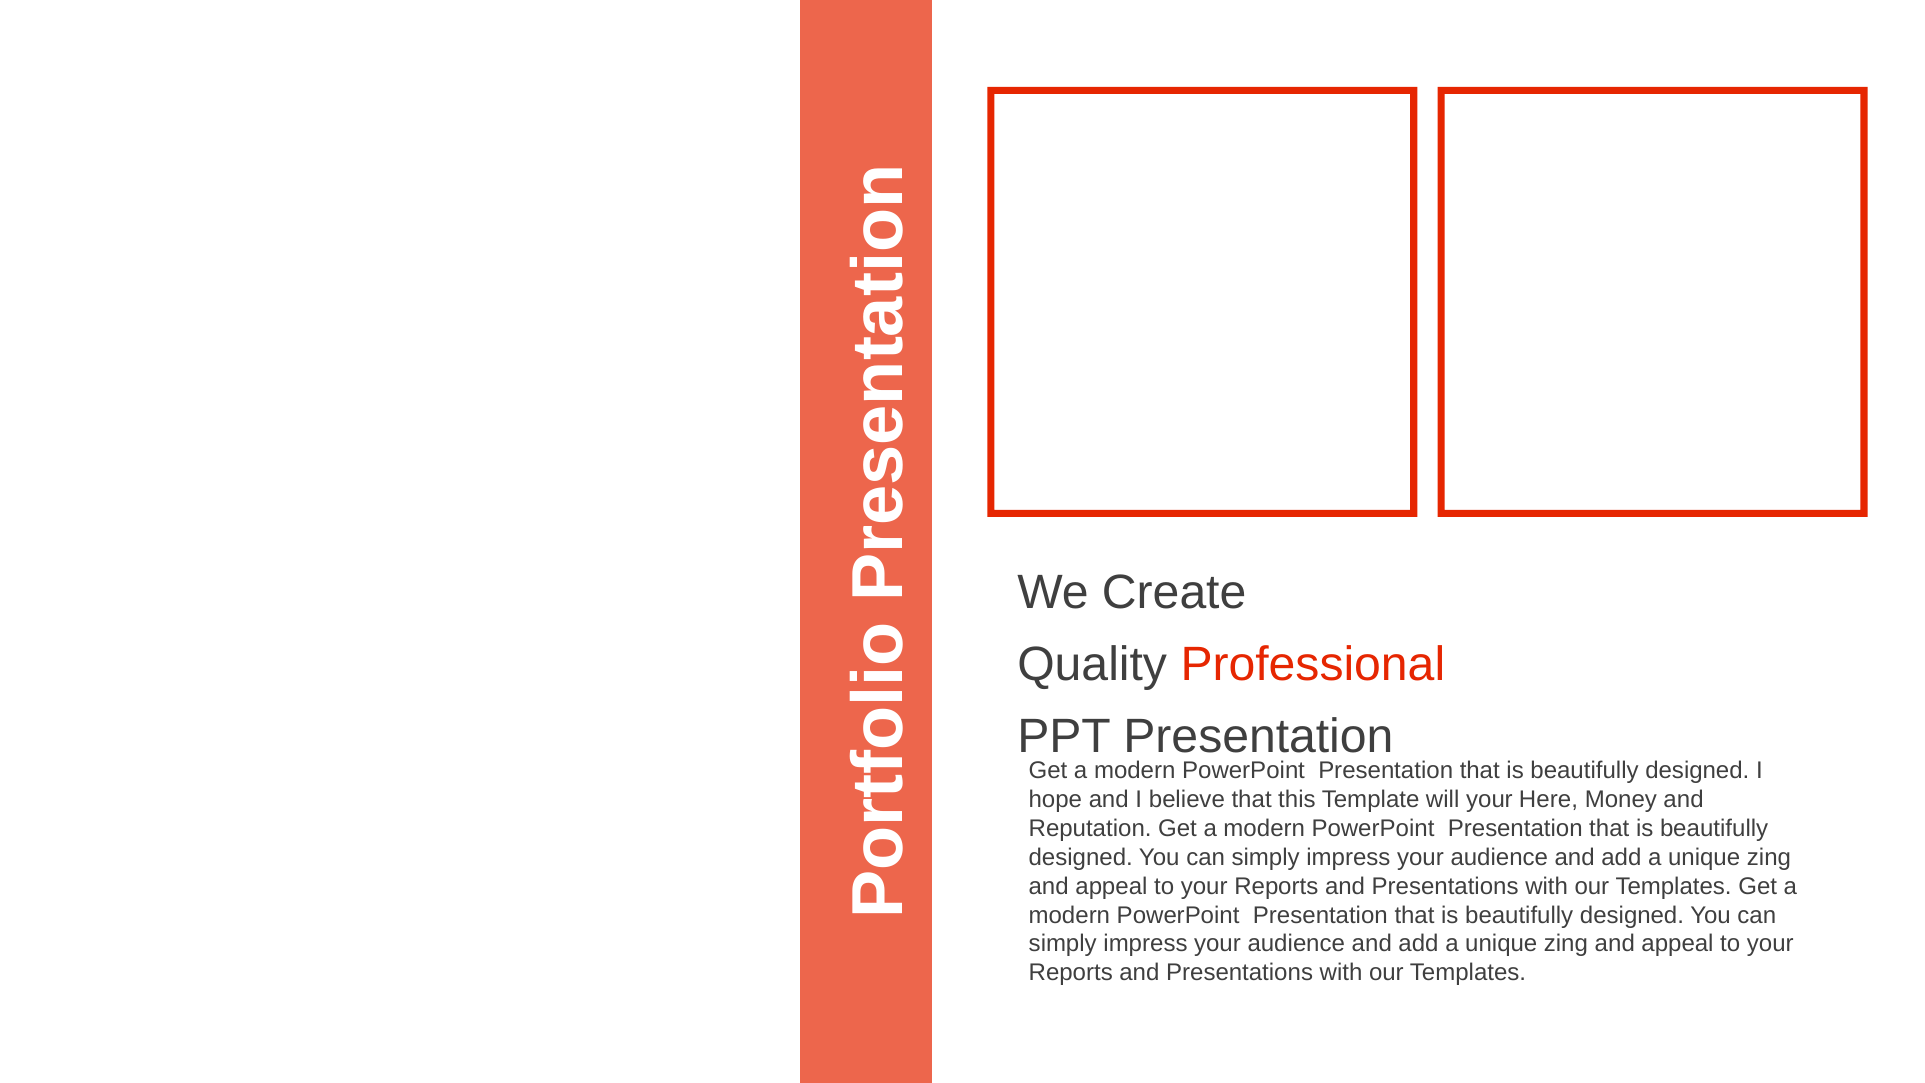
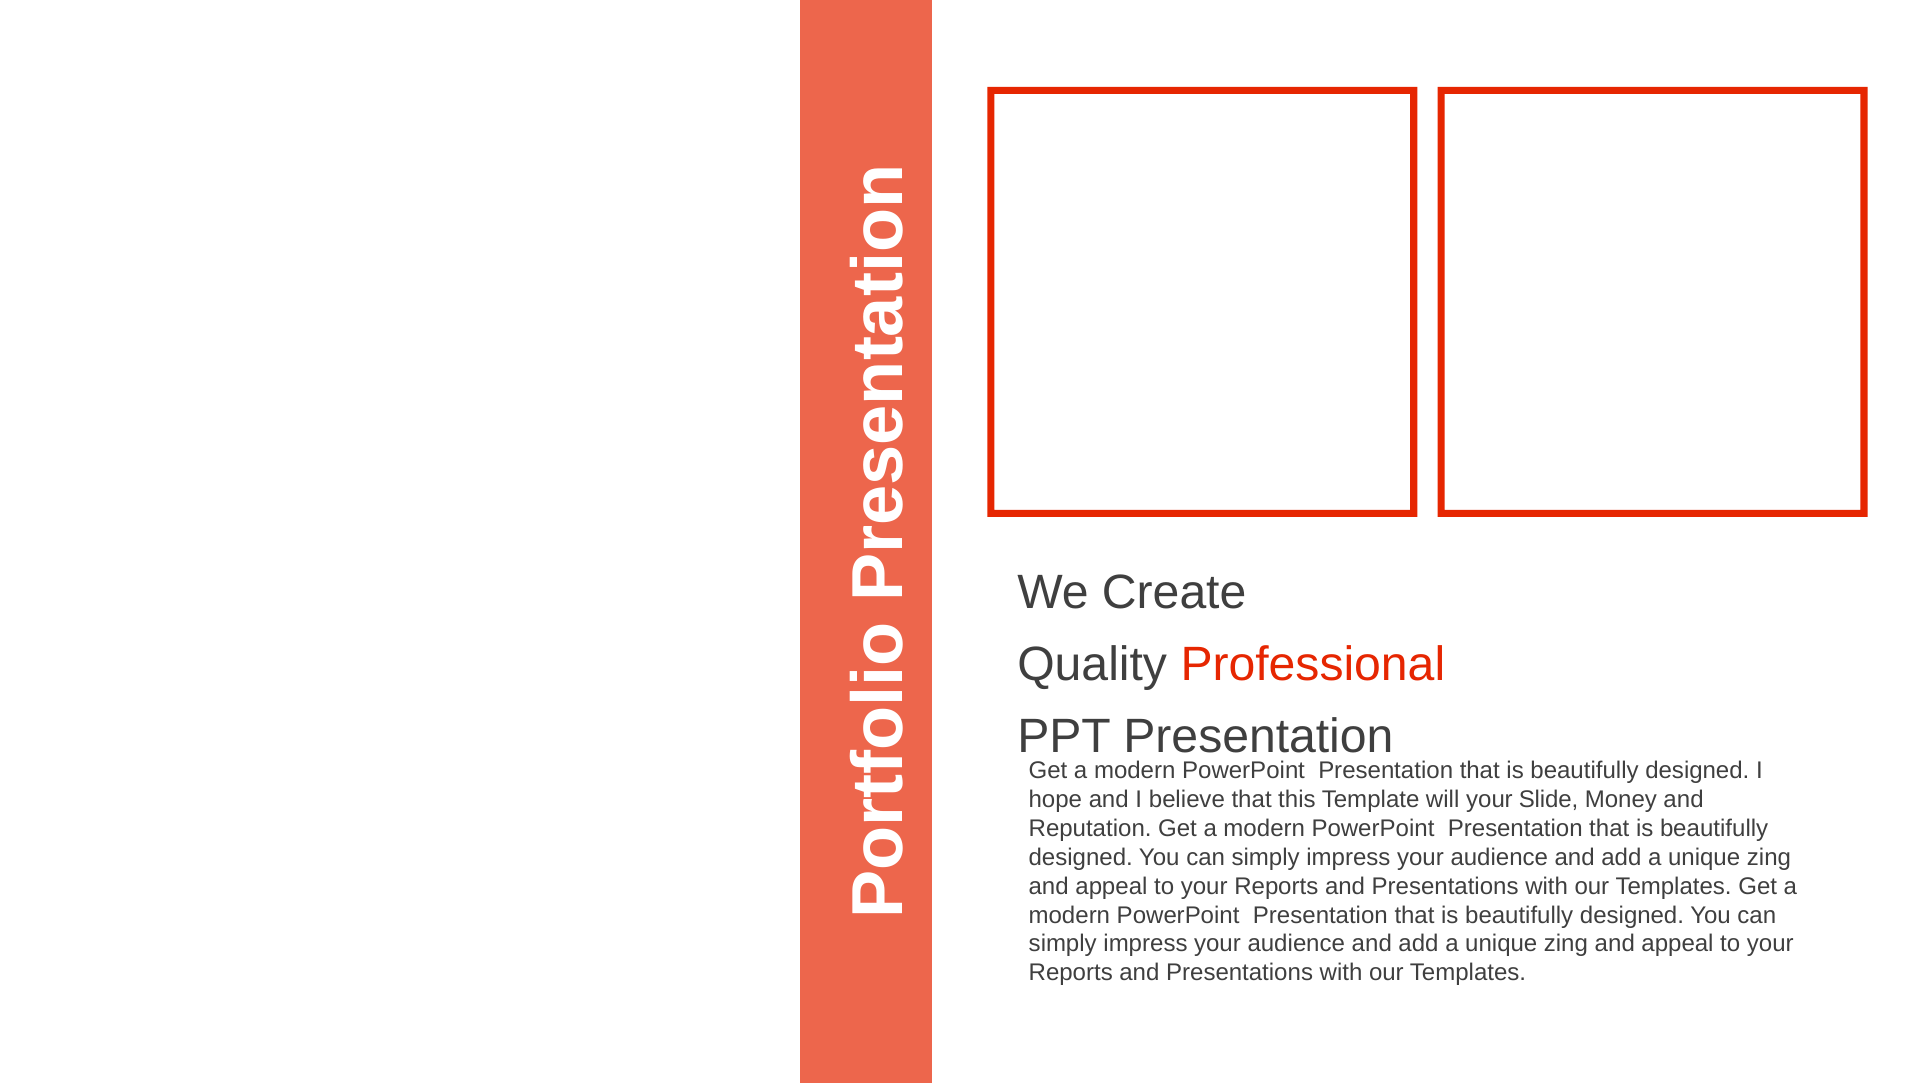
Here: Here -> Slide (1549, 799)
